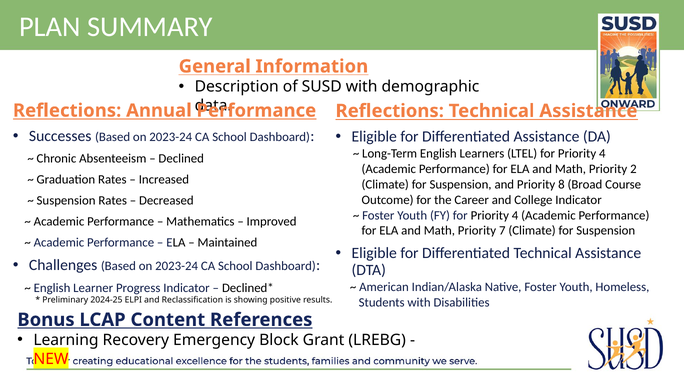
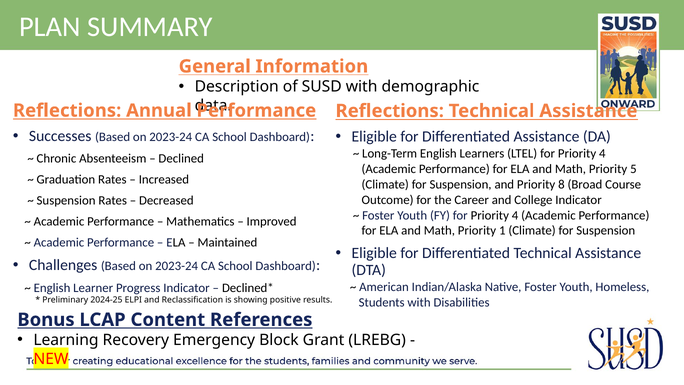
2: 2 -> 5 (633, 169)
7: 7 -> 1 (502, 231)
